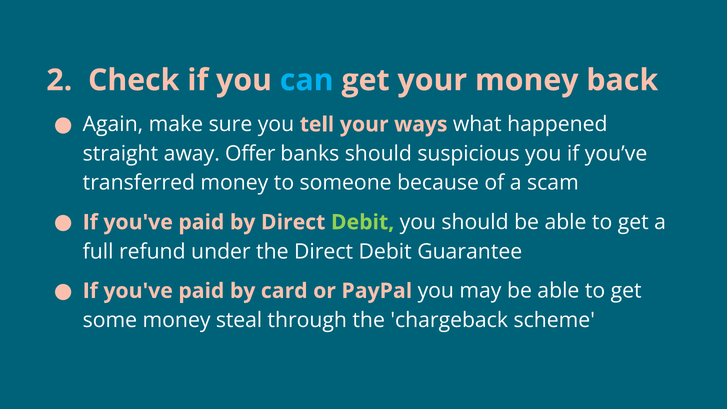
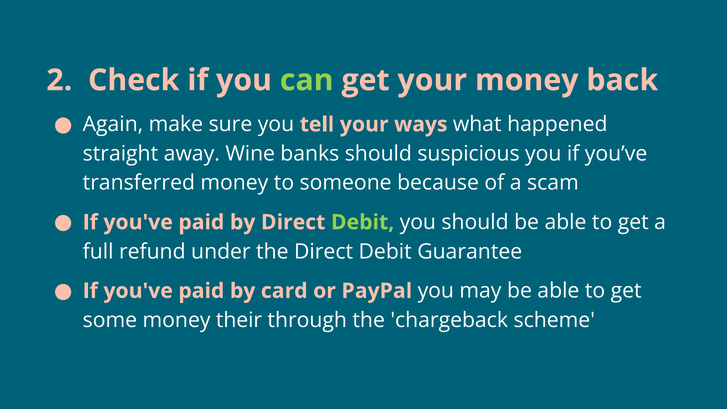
can colour: light blue -> light green (307, 80)
Offer: Offer -> Wine (250, 154)
steal: steal -> their (239, 320)
